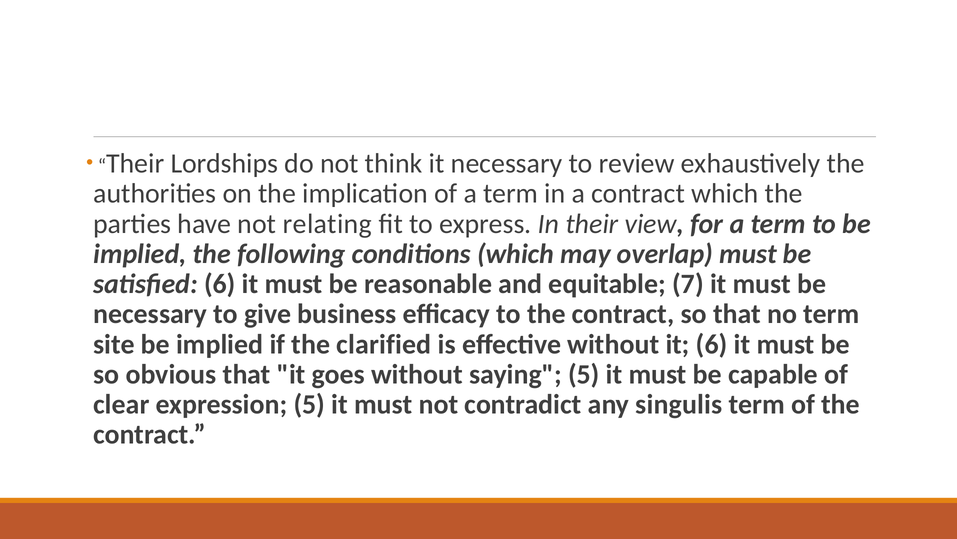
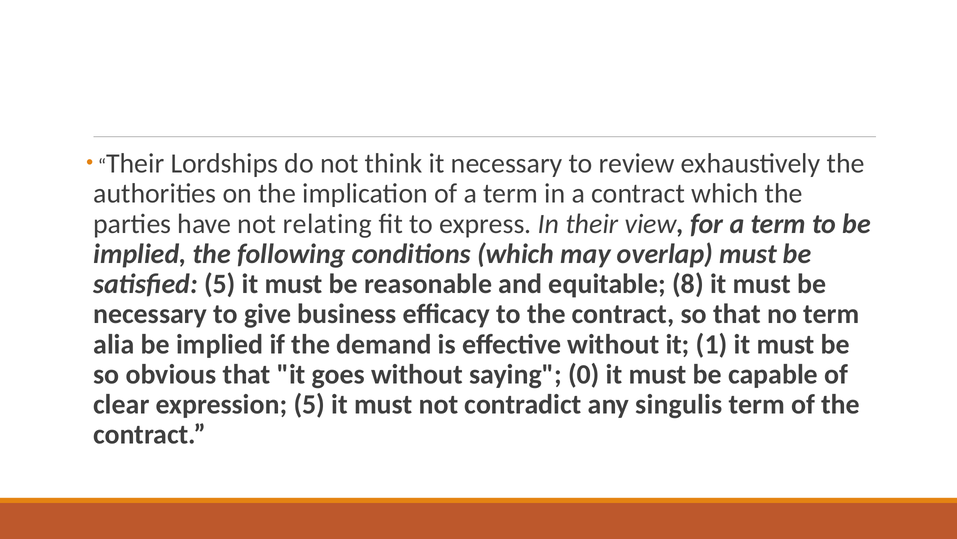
satisfied 6: 6 -> 5 (220, 284)
7: 7 -> 8 (688, 284)
site: site -> alia (114, 344)
clarified: clarified -> demand (384, 344)
it 6: 6 -> 1 (712, 344)
saying 5: 5 -> 0 (584, 374)
